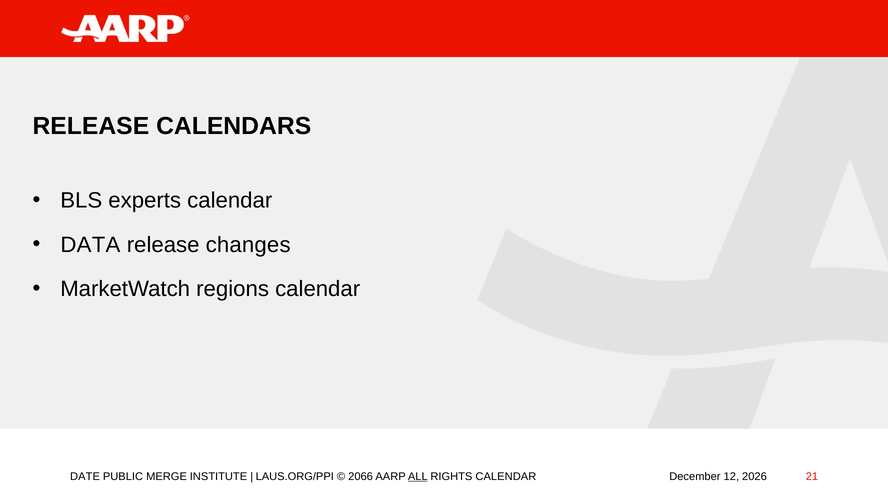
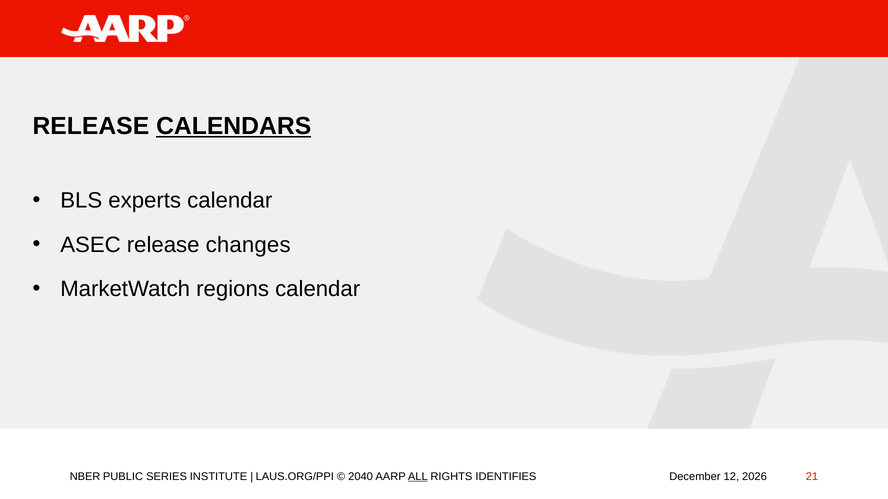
CALENDARS underline: none -> present (234, 126)
DATA: DATA -> ASEC (91, 245)
DATE: DATE -> NBER (85, 477)
MERGE: MERGE -> SERIES (167, 477)
2066: 2066 -> 2040 (361, 477)
RIGHTS CALENDAR: CALENDAR -> IDENTIFIES (506, 477)
